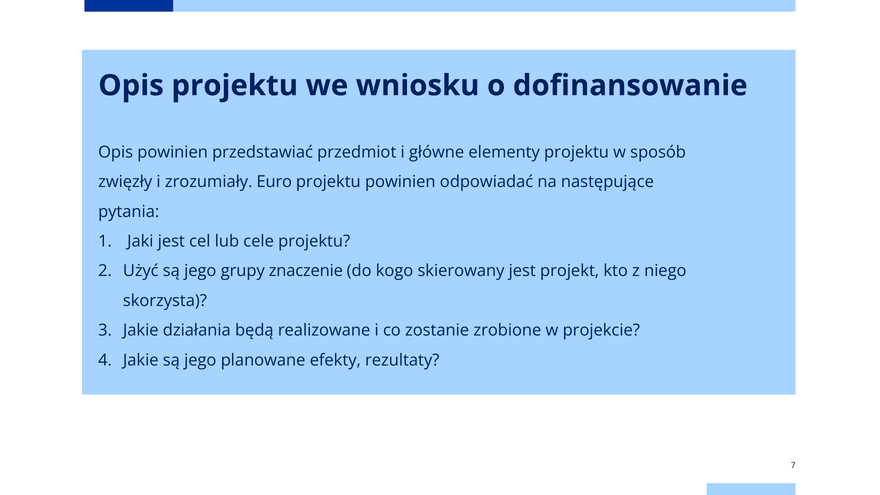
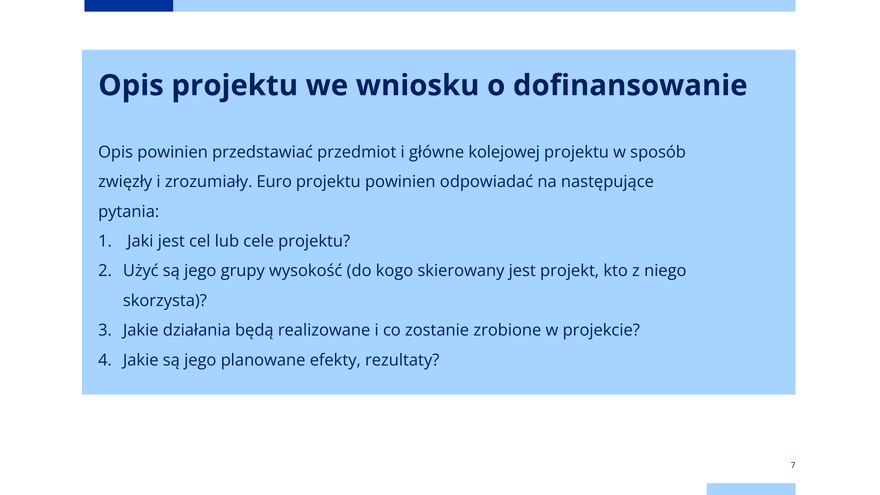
elementy: elementy -> kolejowej (504, 152)
znaczenie: znaczenie -> wysokość (306, 271)
